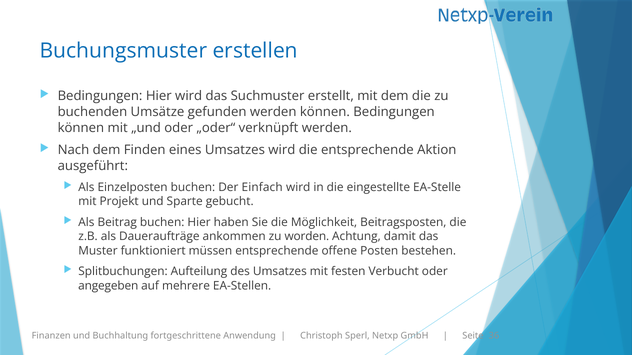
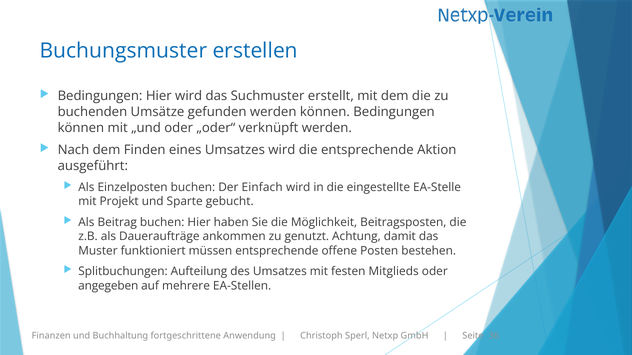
worden: worden -> genutzt (307, 237)
Verbucht: Verbucht -> Mitglieds (394, 272)
